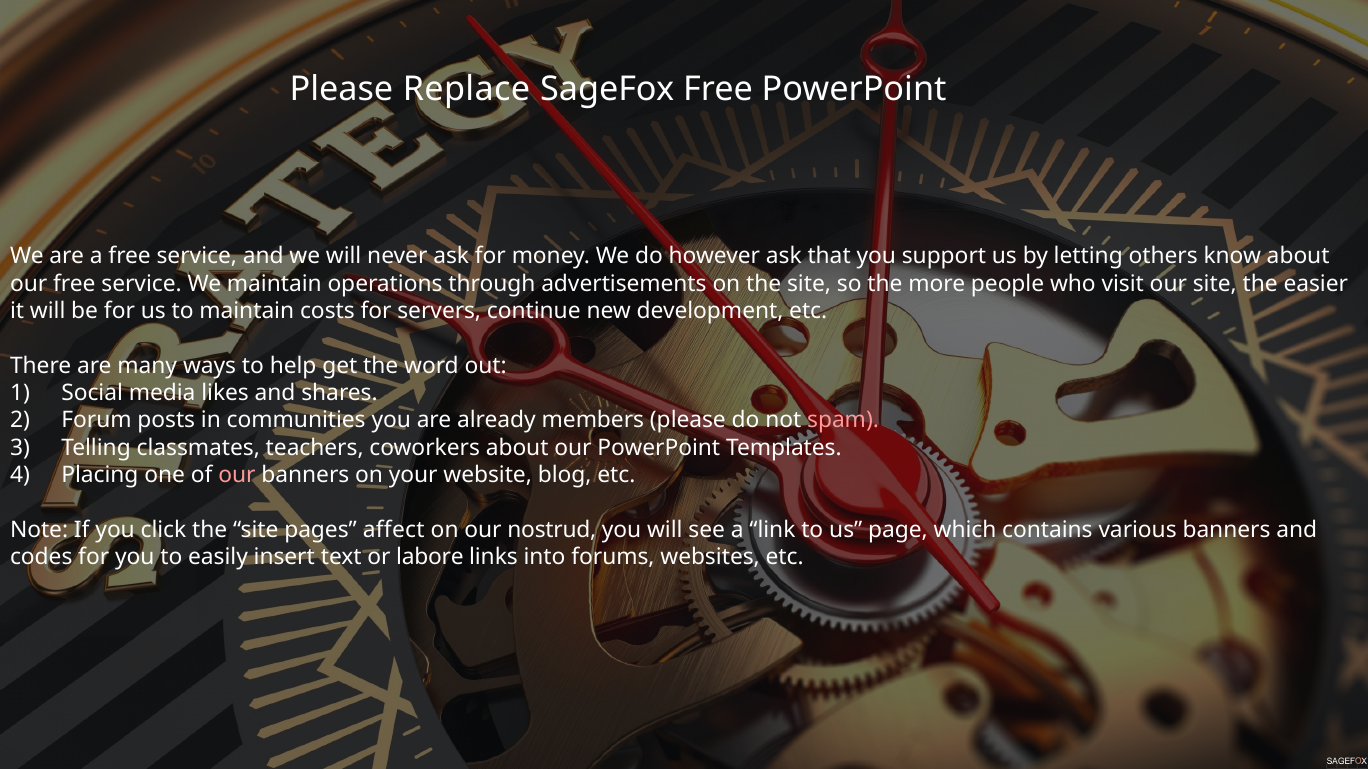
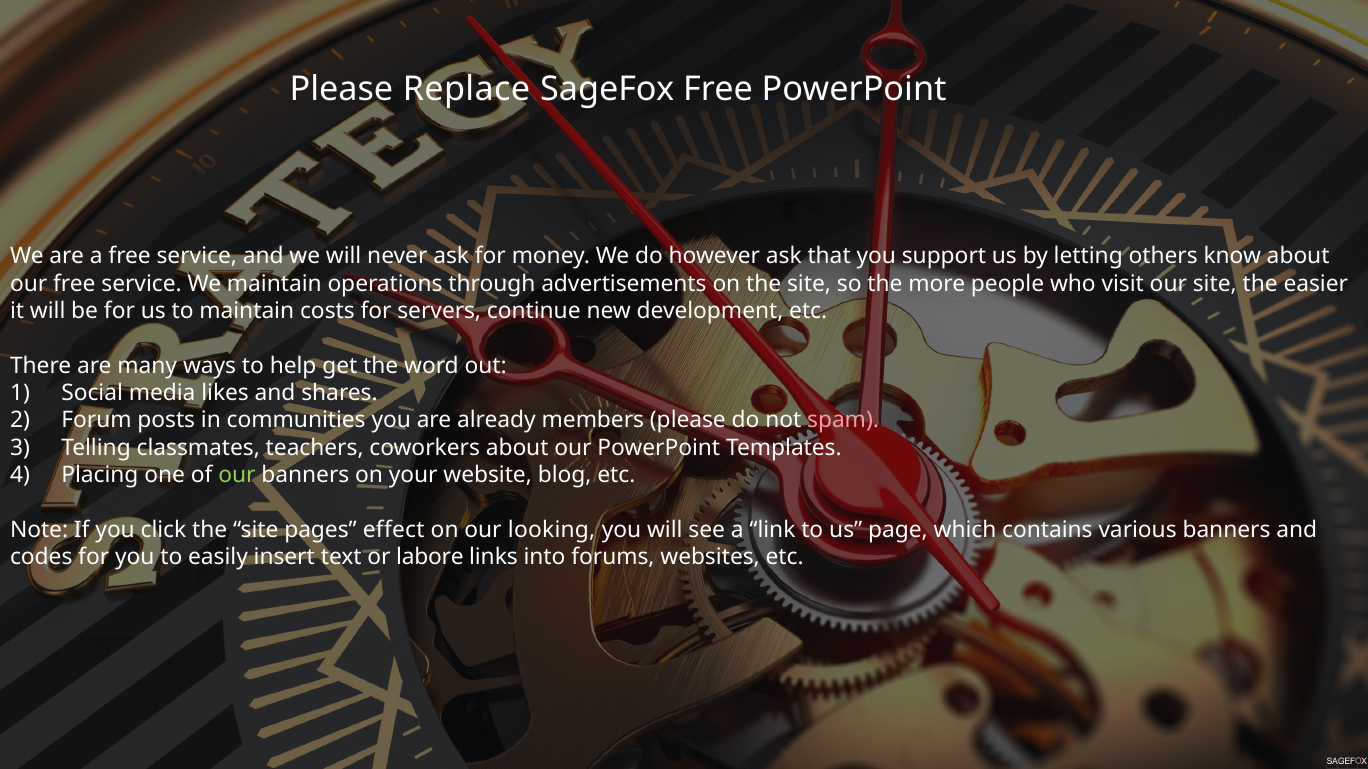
our colour: pink -> light green (237, 475)
affect: affect -> effect (394, 530)
nostrud: nostrud -> looking (552, 530)
